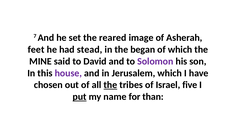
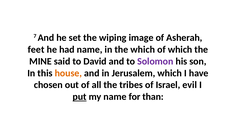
reared: reared -> wiping (113, 38)
had stead: stead -> name (90, 49)
the began: began -> which (143, 49)
house colour: purple -> orange (68, 73)
the underline: present -> none (110, 85)
five: five -> evil (190, 85)
